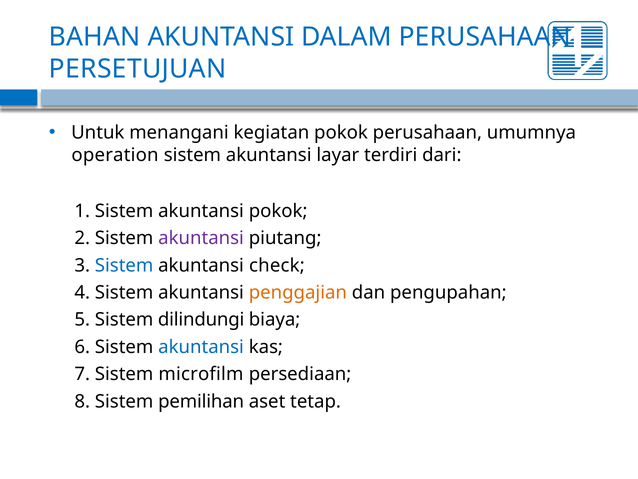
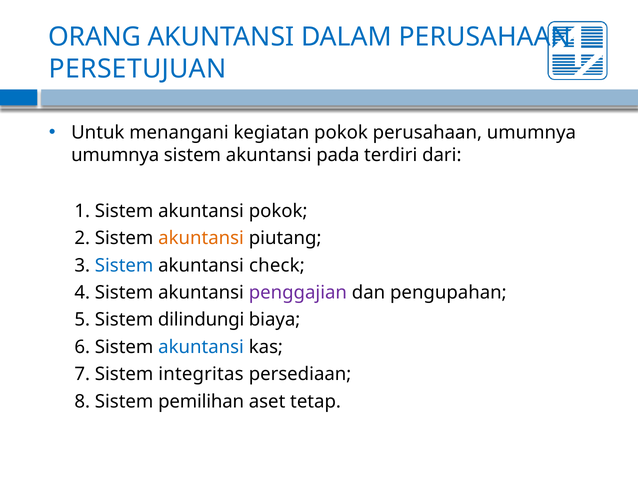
BAHAN: BAHAN -> ORANG (95, 37)
operation: operation -> umumnya (115, 155)
layar: layar -> pada (338, 155)
akuntansi colour: purple -> orange (201, 238)
penggajian colour: orange -> purple (298, 292)
microfilm: microfilm -> integritas (201, 374)
